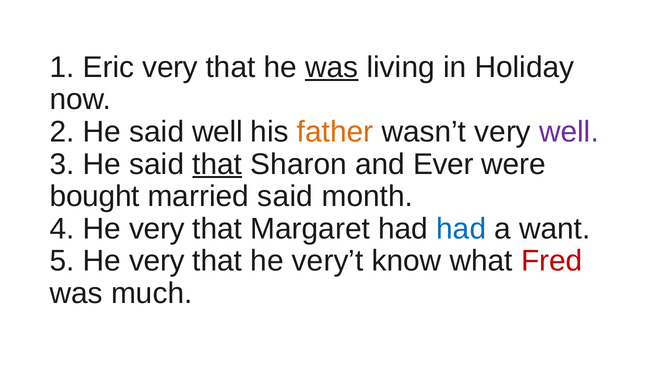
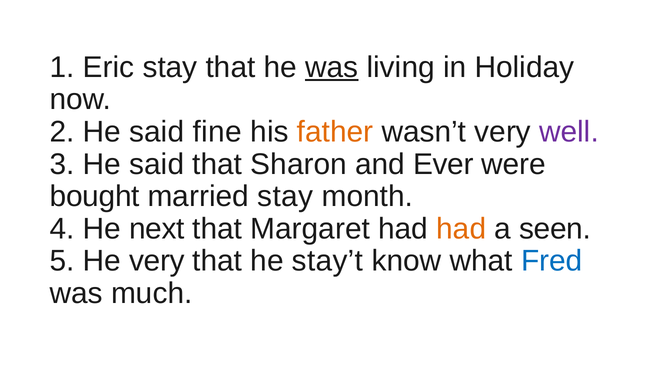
Eric very: very -> stay (170, 67)
said well: well -> fine (217, 132)
that underline: present -> none (217, 164)
married said: said -> stay (285, 196)
4 He very: very -> next (157, 229)
had colour: blue -> orange (461, 229)
want: want -> seen (555, 229)
very’t: very’t -> stay’t (328, 261)
Fred colour: red -> blue (552, 261)
